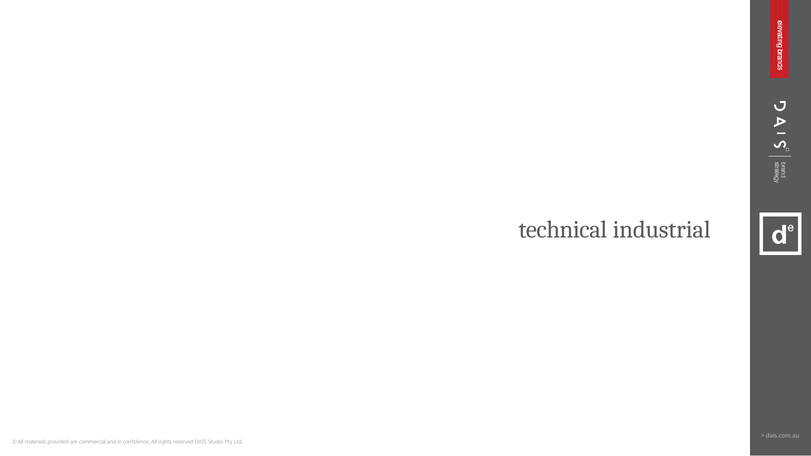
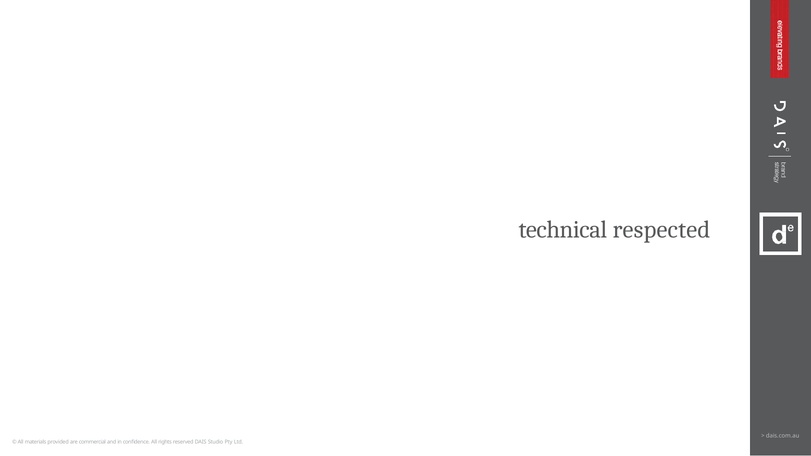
industrial: industrial -> respected (661, 230)
